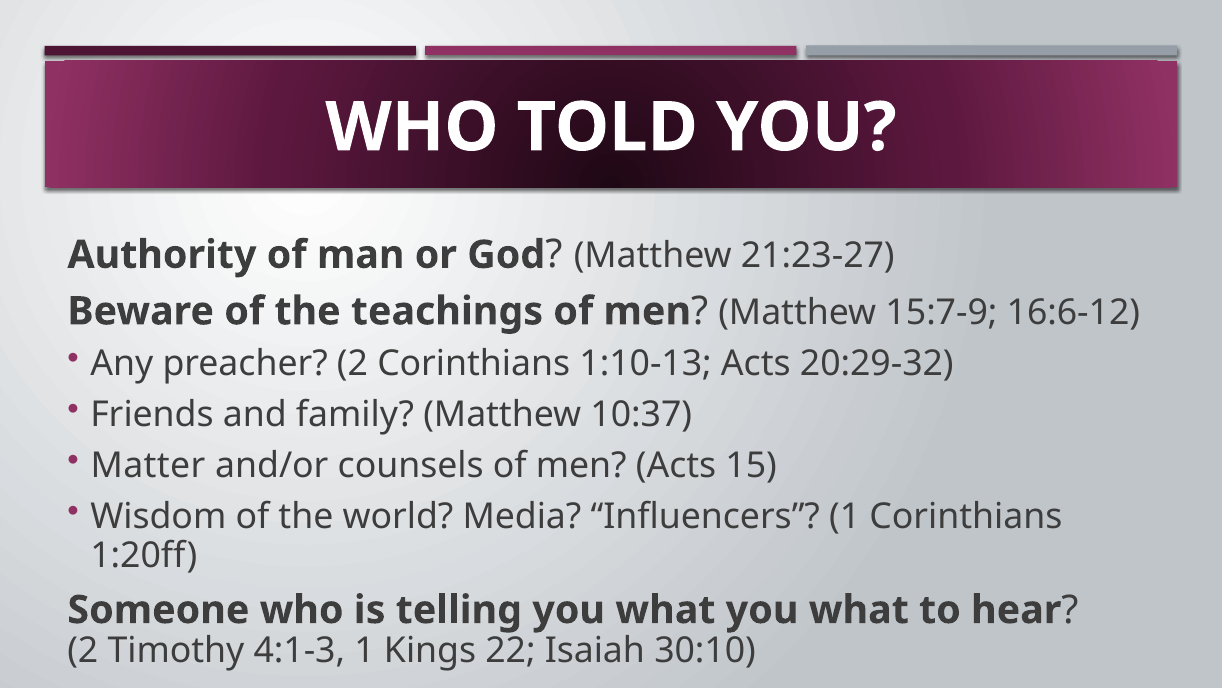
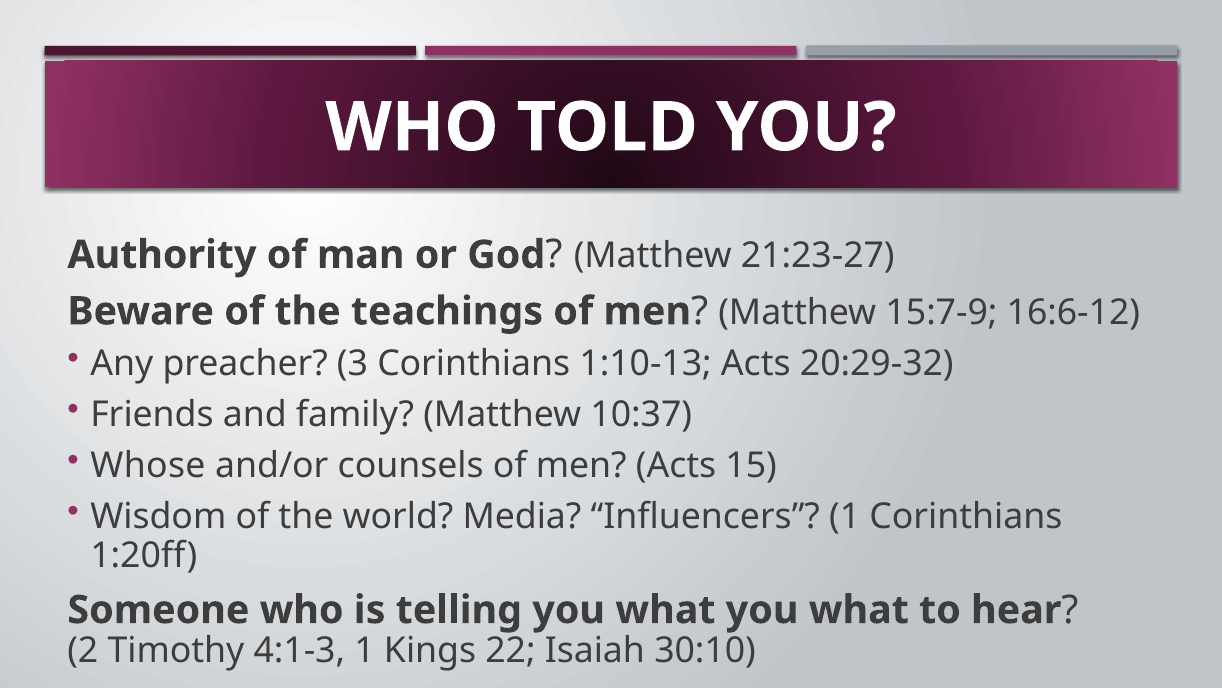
preacher 2: 2 -> 3 (353, 364)
Matter: Matter -> Whose (148, 466)
